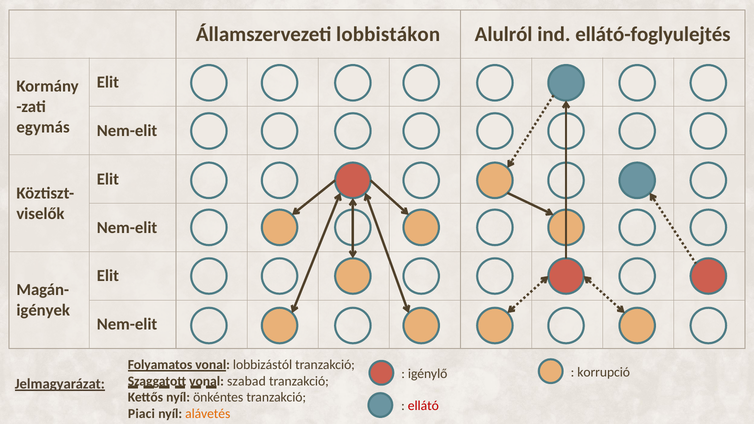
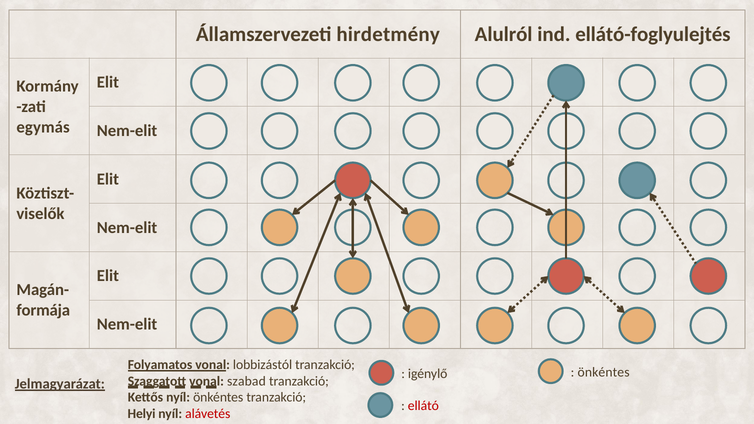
lobbistákon: lobbistákon -> hirdetmény (388, 34)
igények: igények -> formája (43, 311)
korrupció: korrupció -> önkéntes (604, 372)
Piaci: Piaci -> Helyi (142, 414)
alávetés colour: orange -> red (208, 414)
